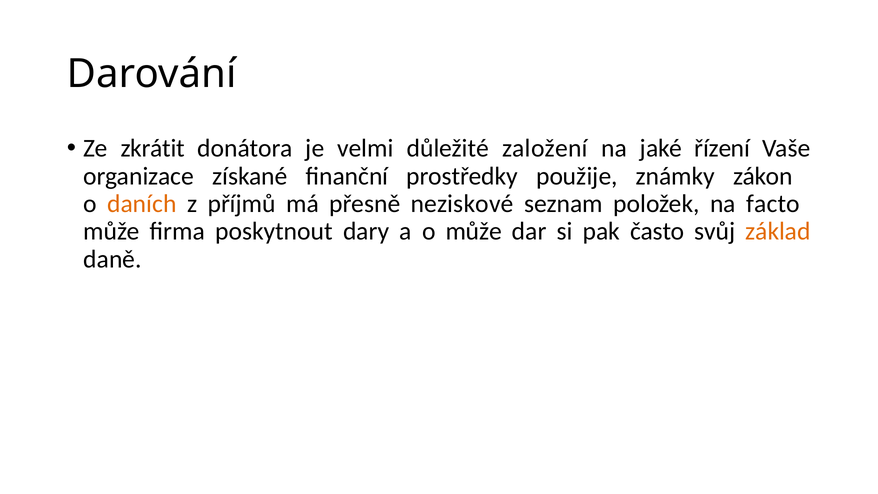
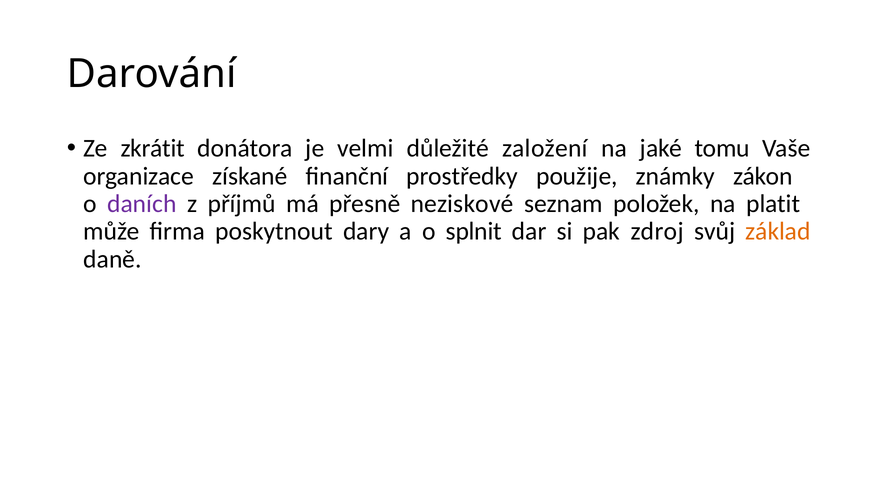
řízení: řízení -> tomu (722, 148)
daních colour: orange -> purple (142, 204)
facto: facto -> platit (773, 204)
o může: může -> splnit (474, 231)
často: často -> zdroj (657, 231)
